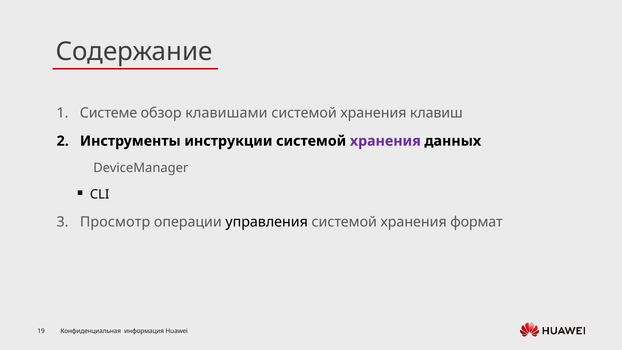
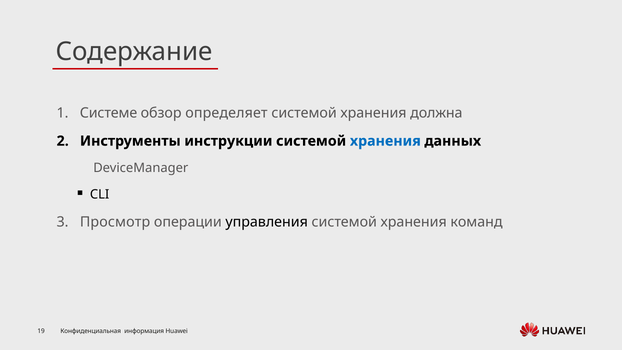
клавишами: клавишами -> определяет (226, 113)
клавиш: клавиш -> должна (436, 113)
хранения colour: purple -> blue (385, 141)
формат: формат -> команд (476, 222)
